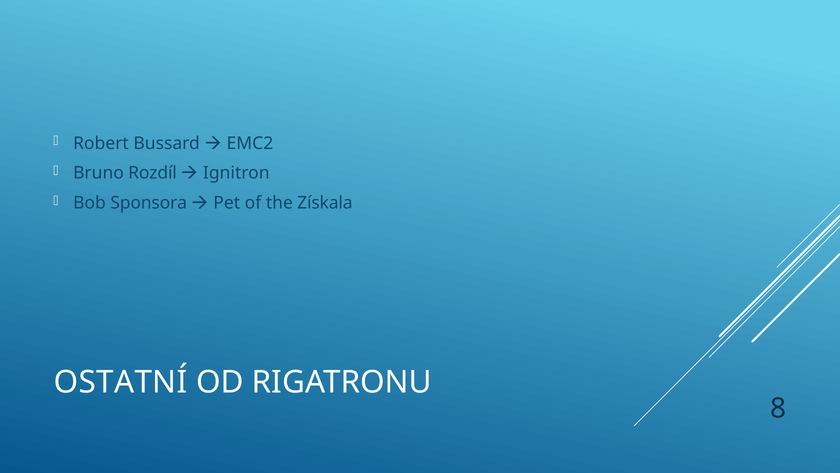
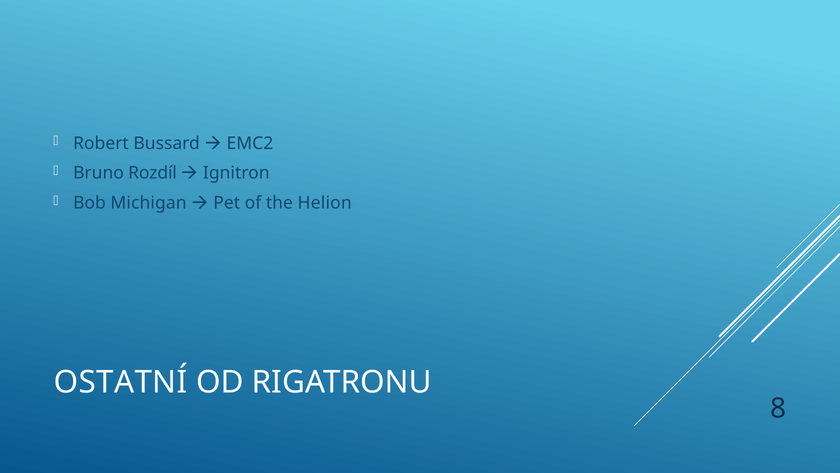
Sponsora: Sponsora -> Michigan (149, 203)
Získala: Získala -> Helion (325, 203)
